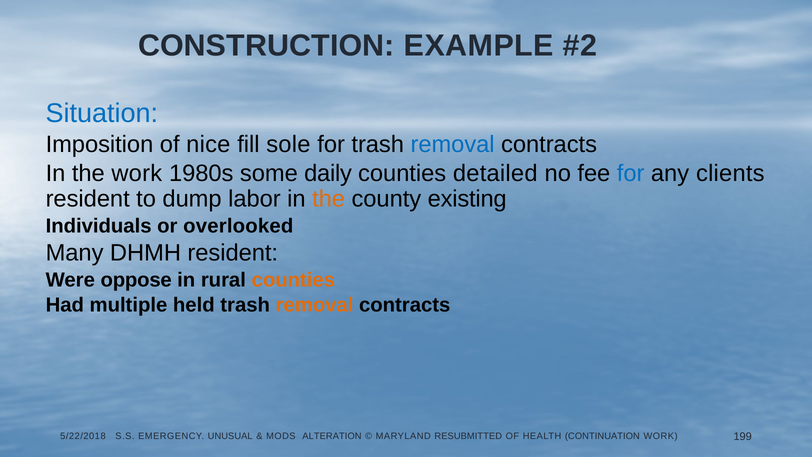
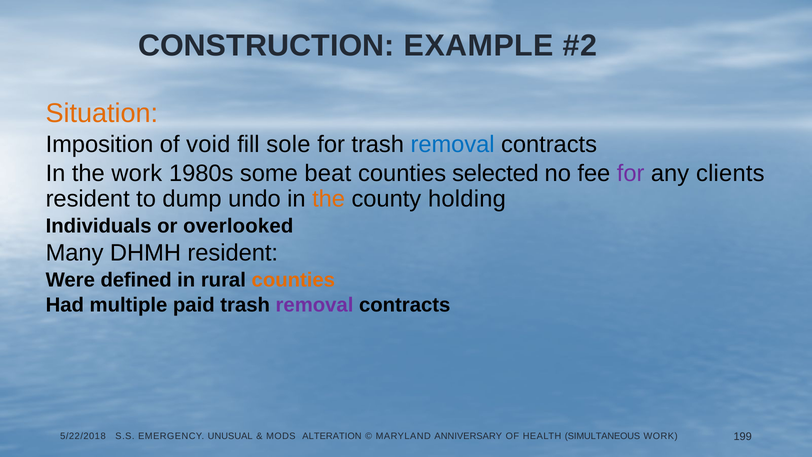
Situation colour: blue -> orange (102, 113)
nice: nice -> void (208, 144)
daily: daily -> beat (328, 173)
detailed: detailed -> selected (495, 173)
for colour: blue -> purple (631, 173)
labor: labor -> undo (254, 199)
existing: existing -> holding (467, 199)
oppose: oppose -> defined (136, 280)
held: held -> paid (194, 305)
removal colour: orange -> purple (314, 305)
RESUBMITTED: RESUBMITTED -> ANNIVERSARY (468, 436)
CONTINUATION: CONTINUATION -> SIMULTANEOUS (602, 436)
